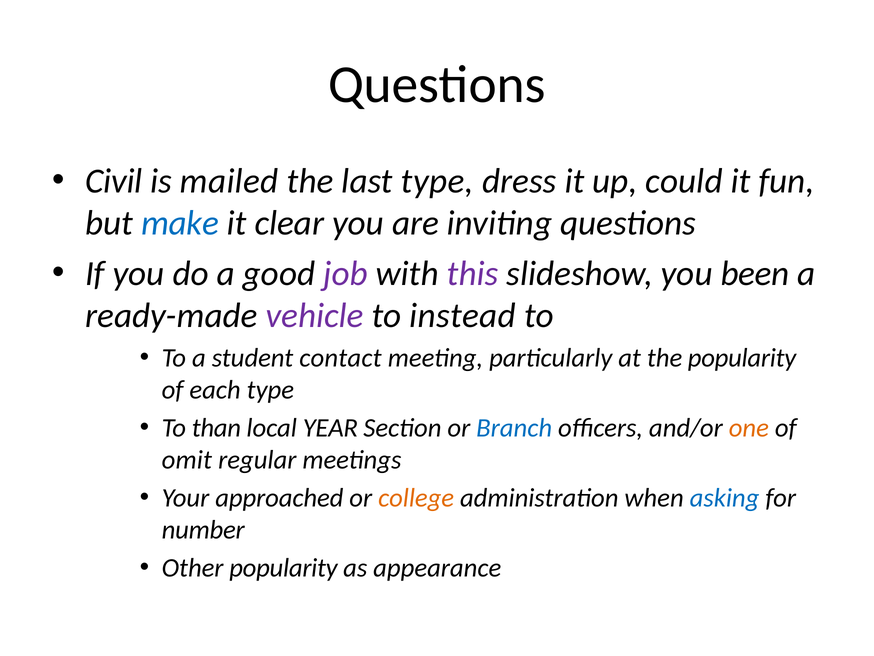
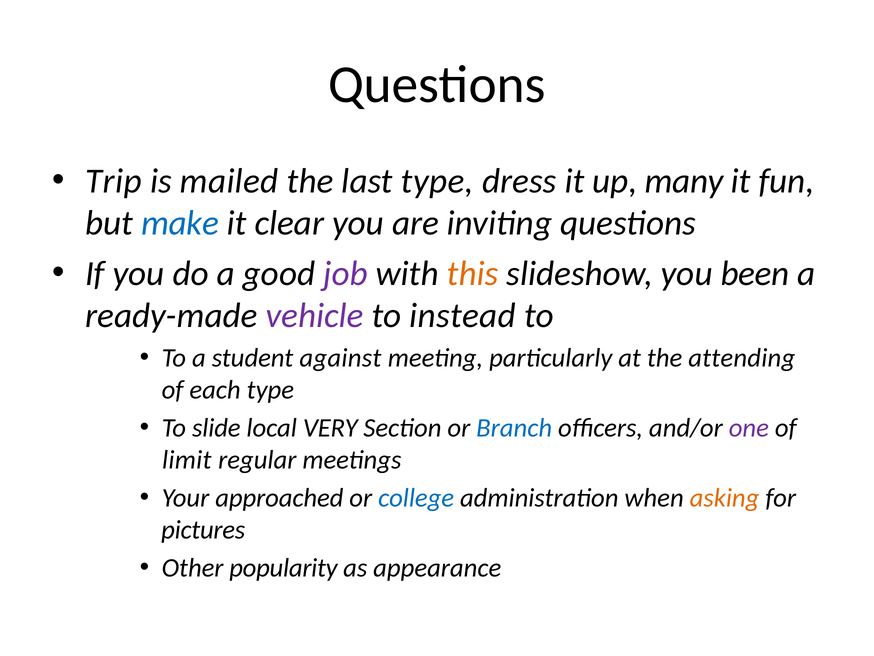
Civil: Civil -> Trip (114, 181)
could: could -> many (684, 181)
this colour: purple -> orange (473, 273)
contact: contact -> against (340, 358)
the popularity: popularity -> attending (742, 358)
than: than -> slide (216, 428)
YEAR: YEAR -> VERY (330, 428)
one colour: orange -> purple (749, 428)
omit: omit -> limit (187, 460)
college colour: orange -> blue (416, 498)
asking colour: blue -> orange (725, 498)
number: number -> pictures (203, 530)
